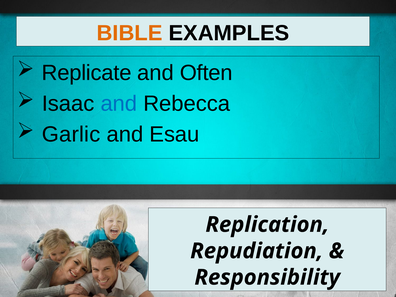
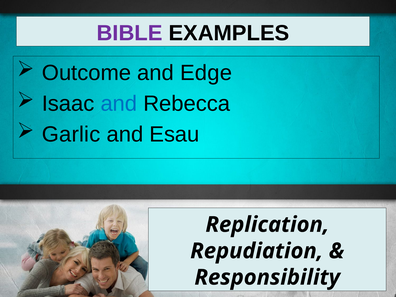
BIBLE colour: orange -> purple (130, 33)
Replicate: Replicate -> Outcome (86, 73)
Often: Often -> Edge (206, 73)
